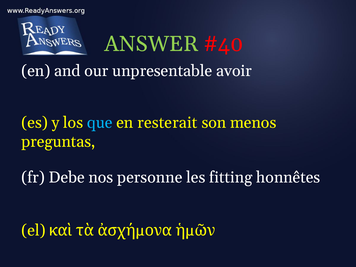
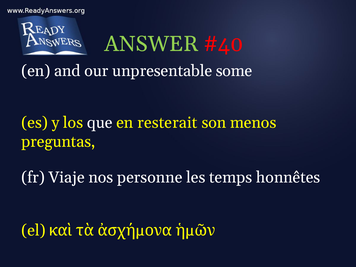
avoir: avoir -> some (234, 71)
que colour: light blue -> white (100, 123)
Debe: Debe -> Viaje (67, 177)
fitting: fitting -> temps (231, 177)
